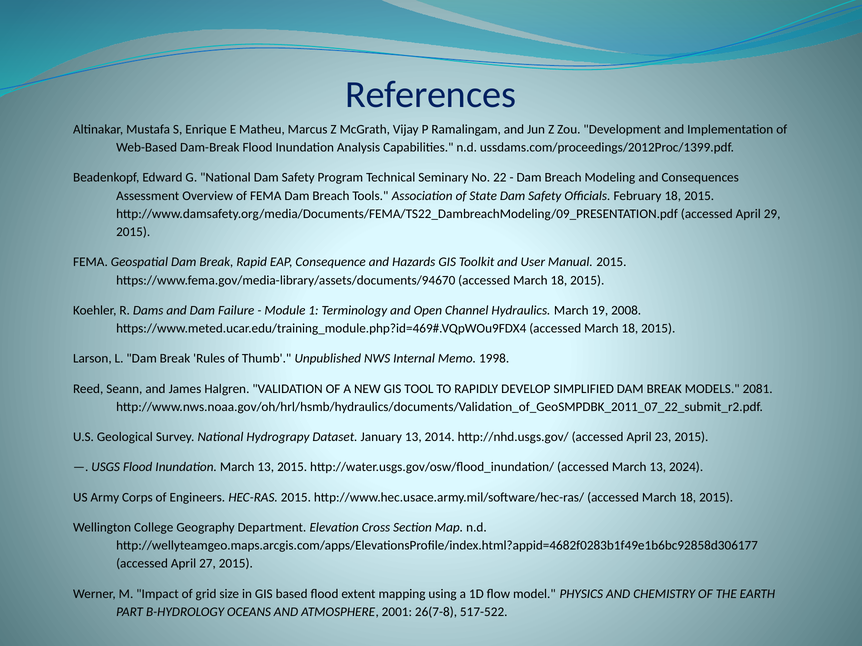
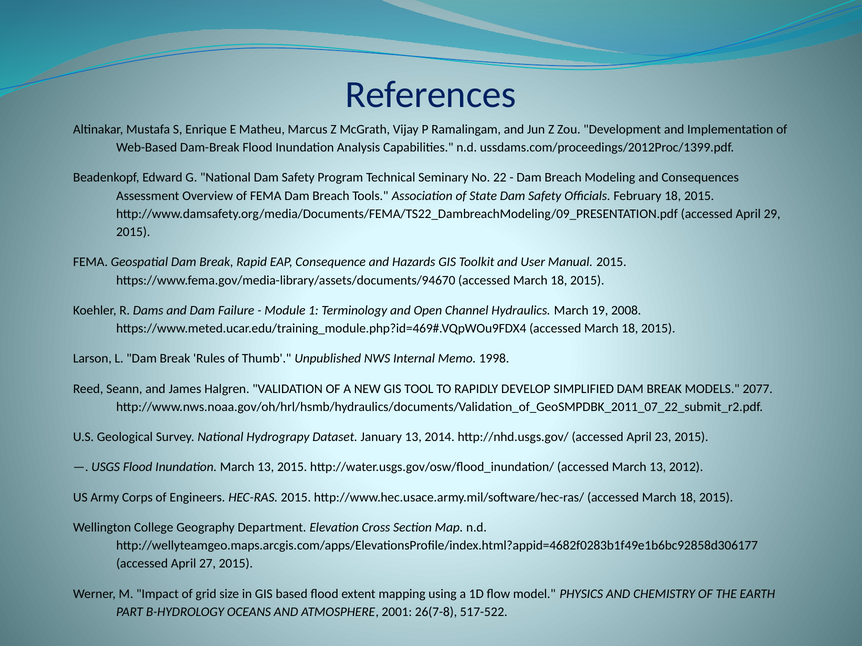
2081: 2081 -> 2077 (758, 389)
2024: 2024 -> 2012 (686, 467)
